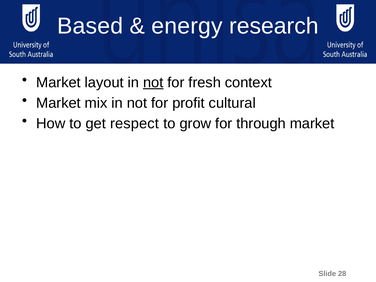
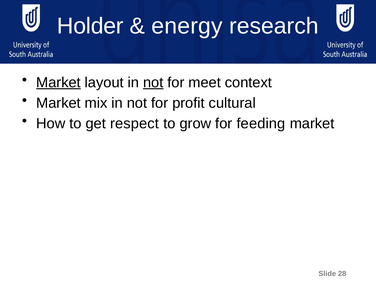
Based: Based -> Holder (90, 26)
Market underline: none -> present (58, 83)
fresh: fresh -> meet (205, 83)
through: through -> feeding (261, 123)
